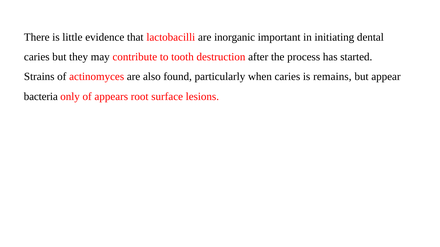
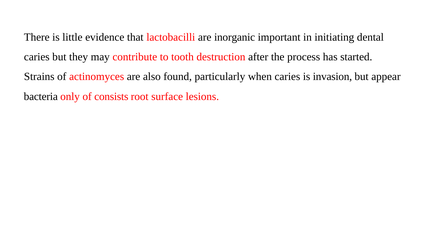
remains: remains -> invasion (332, 77)
appears: appears -> consists (111, 97)
